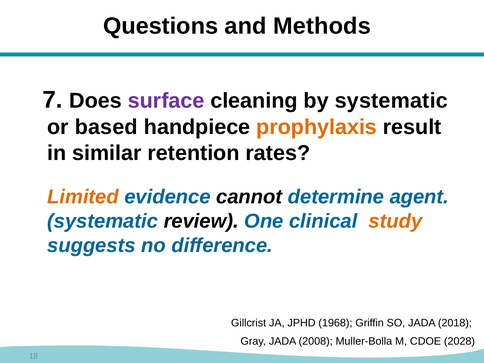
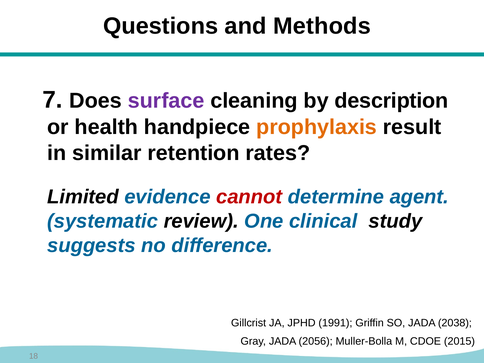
by systematic: systematic -> description (391, 101)
based: based -> health (106, 127)
Limited colour: orange -> black (83, 197)
cannot colour: black -> red (249, 197)
study colour: orange -> black (395, 221)
1968: 1968 -> 1991 (335, 323)
2018: 2018 -> 2038 (455, 323)
2008: 2008 -> 2056 (316, 341)
2028: 2028 -> 2015 (459, 341)
